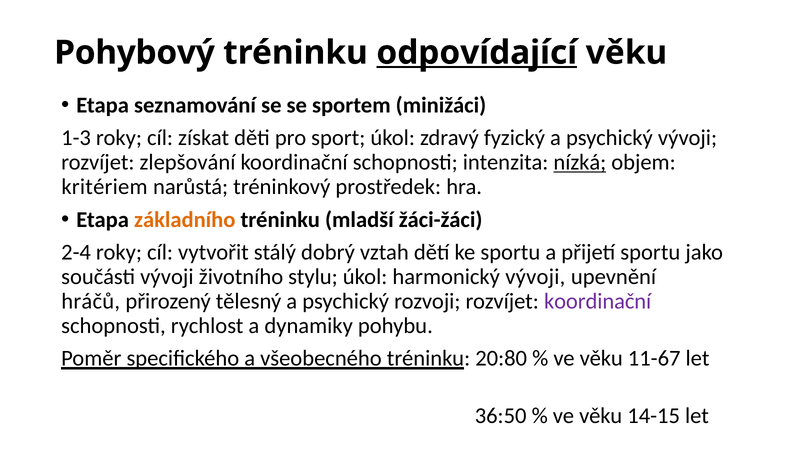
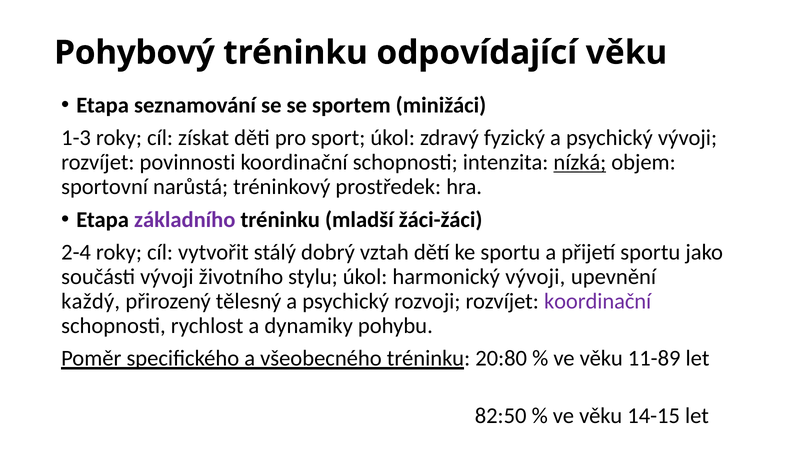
odpovídající underline: present -> none (477, 53)
zlepšování: zlepšování -> povinnosti (188, 162)
kritériem: kritériem -> sportovní (105, 187)
základního colour: orange -> purple (185, 219)
hráčů: hráčů -> každý (91, 301)
11-67: 11-67 -> 11-89 (654, 358)
36:50: 36:50 -> 82:50 (501, 415)
